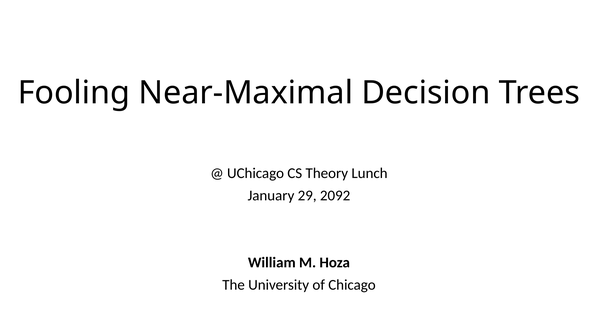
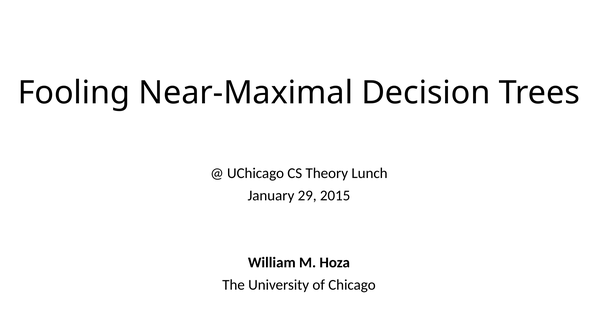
2092: 2092 -> 2015 (335, 196)
